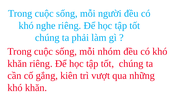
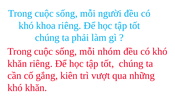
nghe: nghe -> khoa (46, 25)
